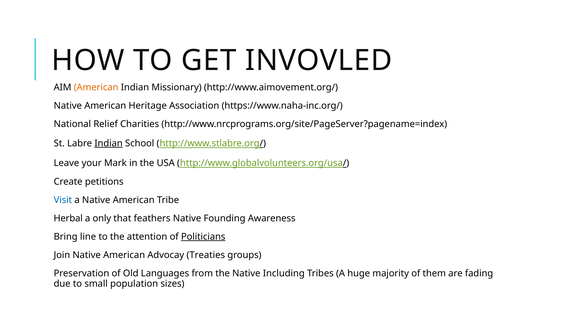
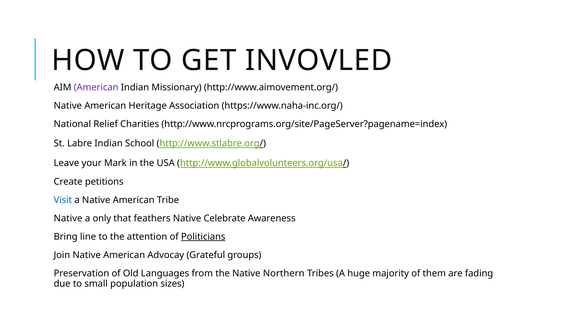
American colour: orange -> purple (96, 87)
Indian underline: present -> none (109, 144)
Herbal: Herbal -> Native (68, 219)
Founding: Founding -> Celebrate (225, 219)
Treaties: Treaties -> Grateful (206, 255)
Including: Including -> Northern (284, 274)
